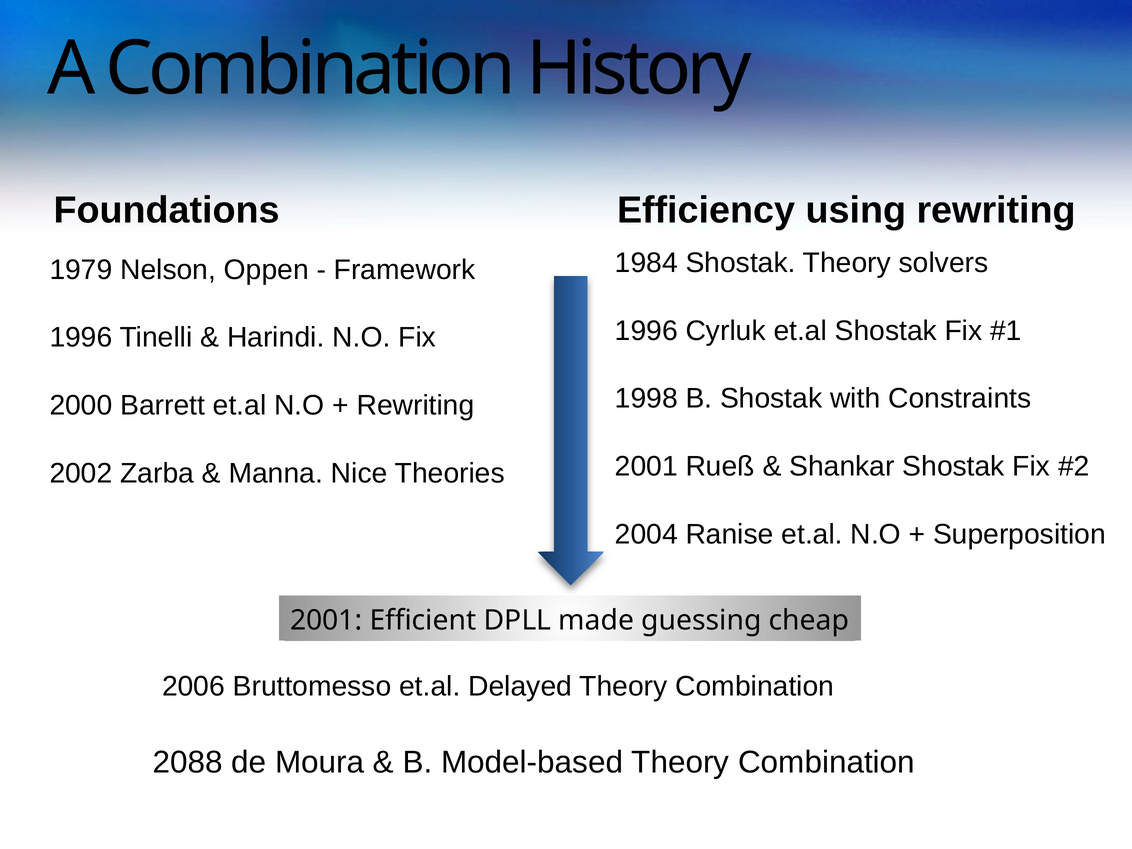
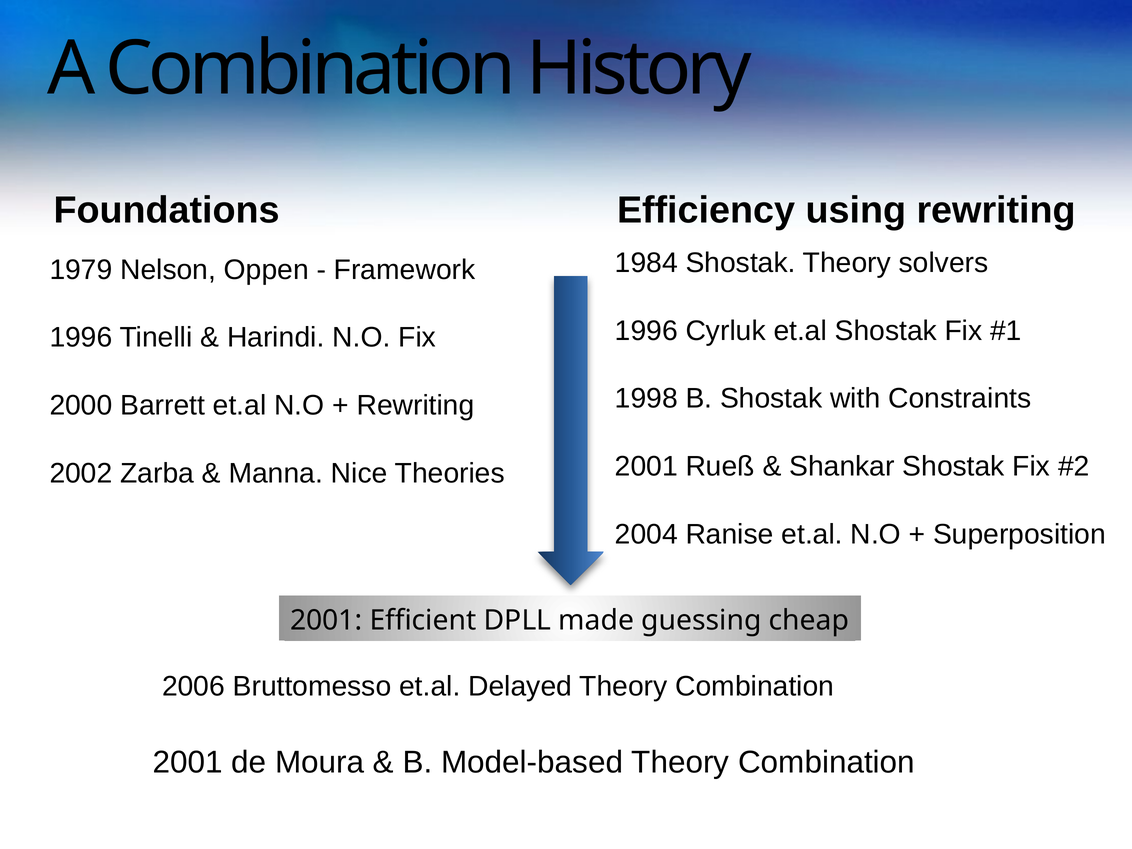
2088: 2088 -> 2001 (188, 762)
